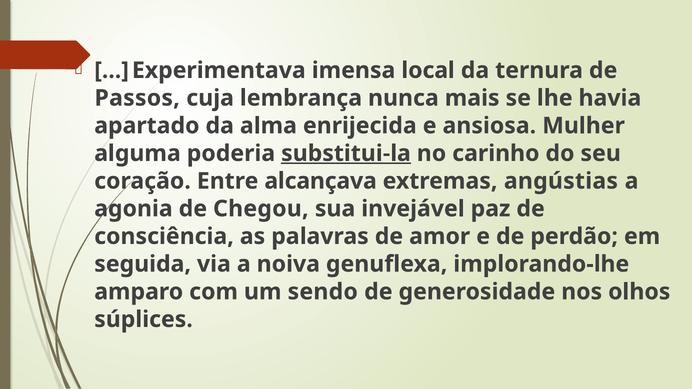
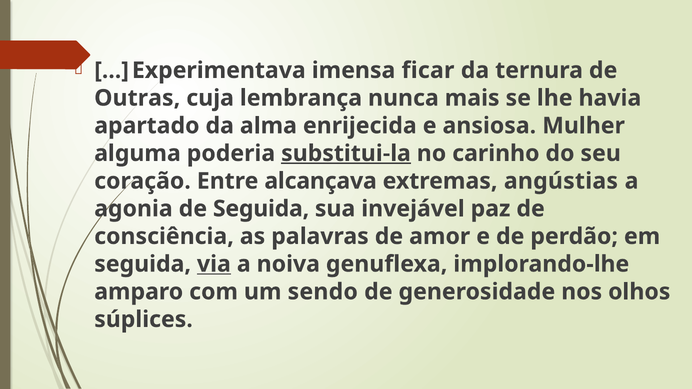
local: local -> ficar (428, 70)
Passos: Passos -> Outras (137, 98)
de Chegou: Chegou -> Seguida (261, 209)
via underline: none -> present (214, 264)
